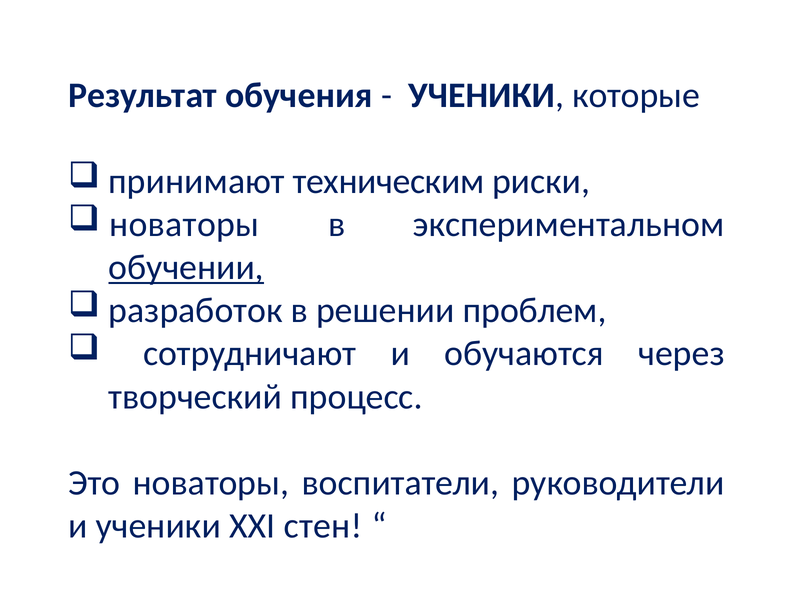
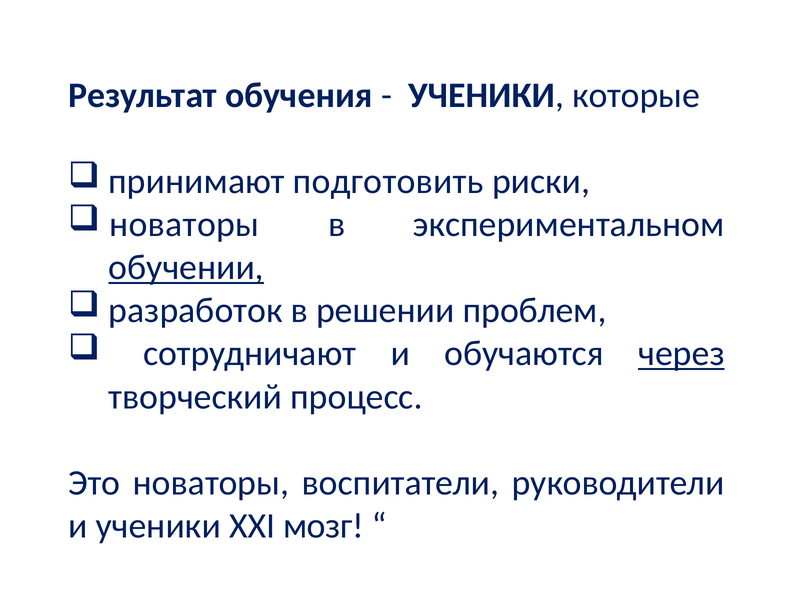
техническим: техническим -> подготовить (388, 181)
через underline: none -> present (681, 353)
стен: стен -> мозг (323, 525)
